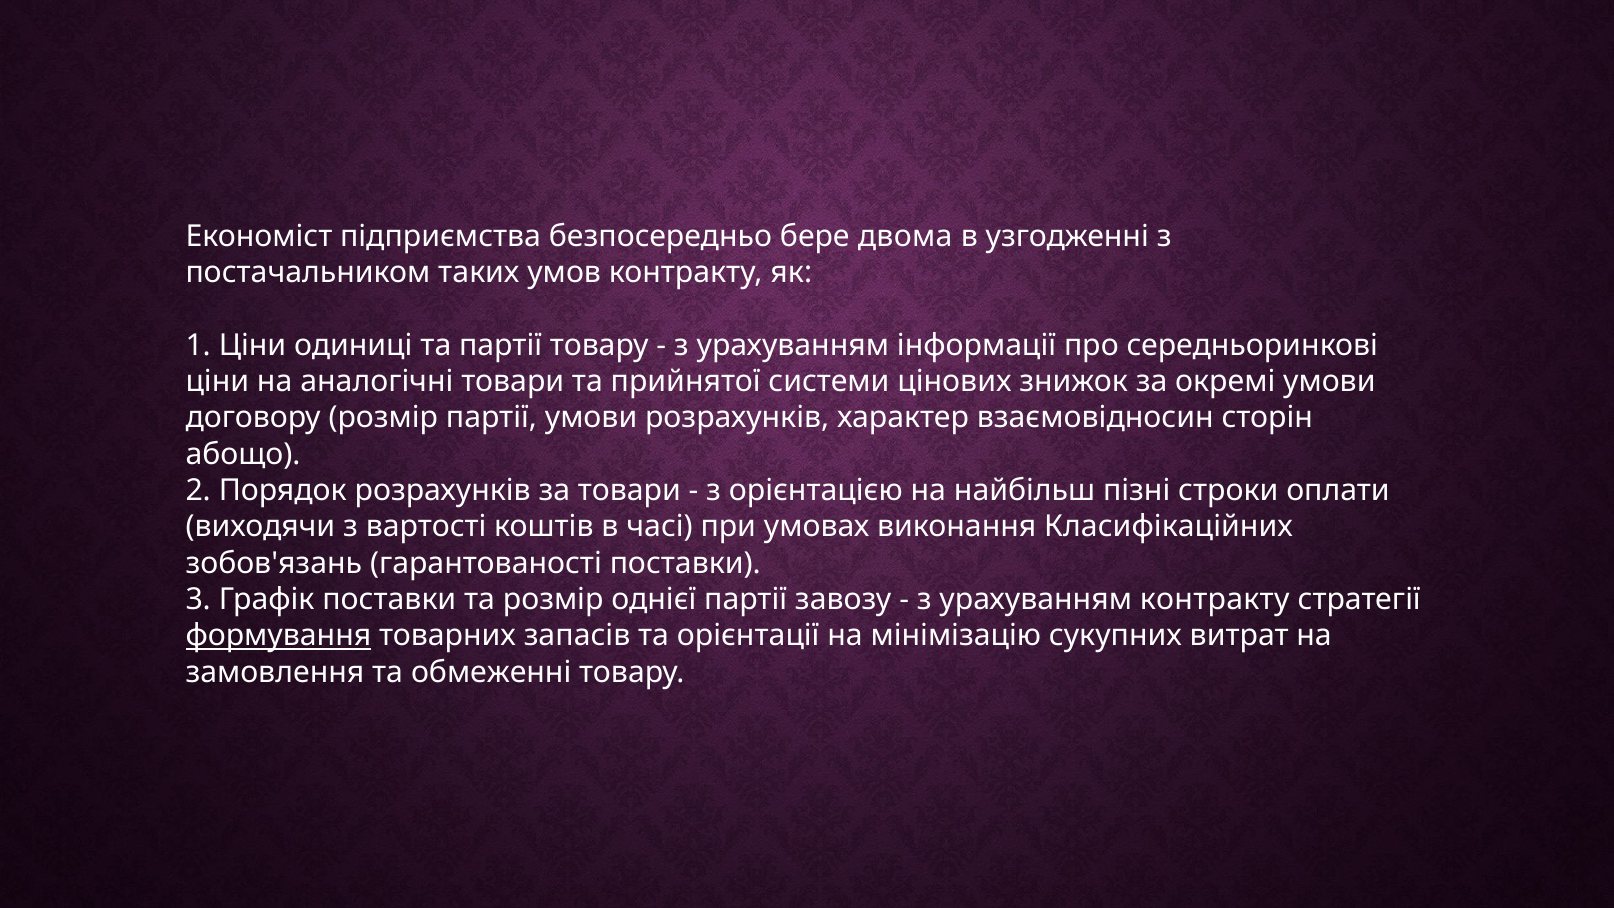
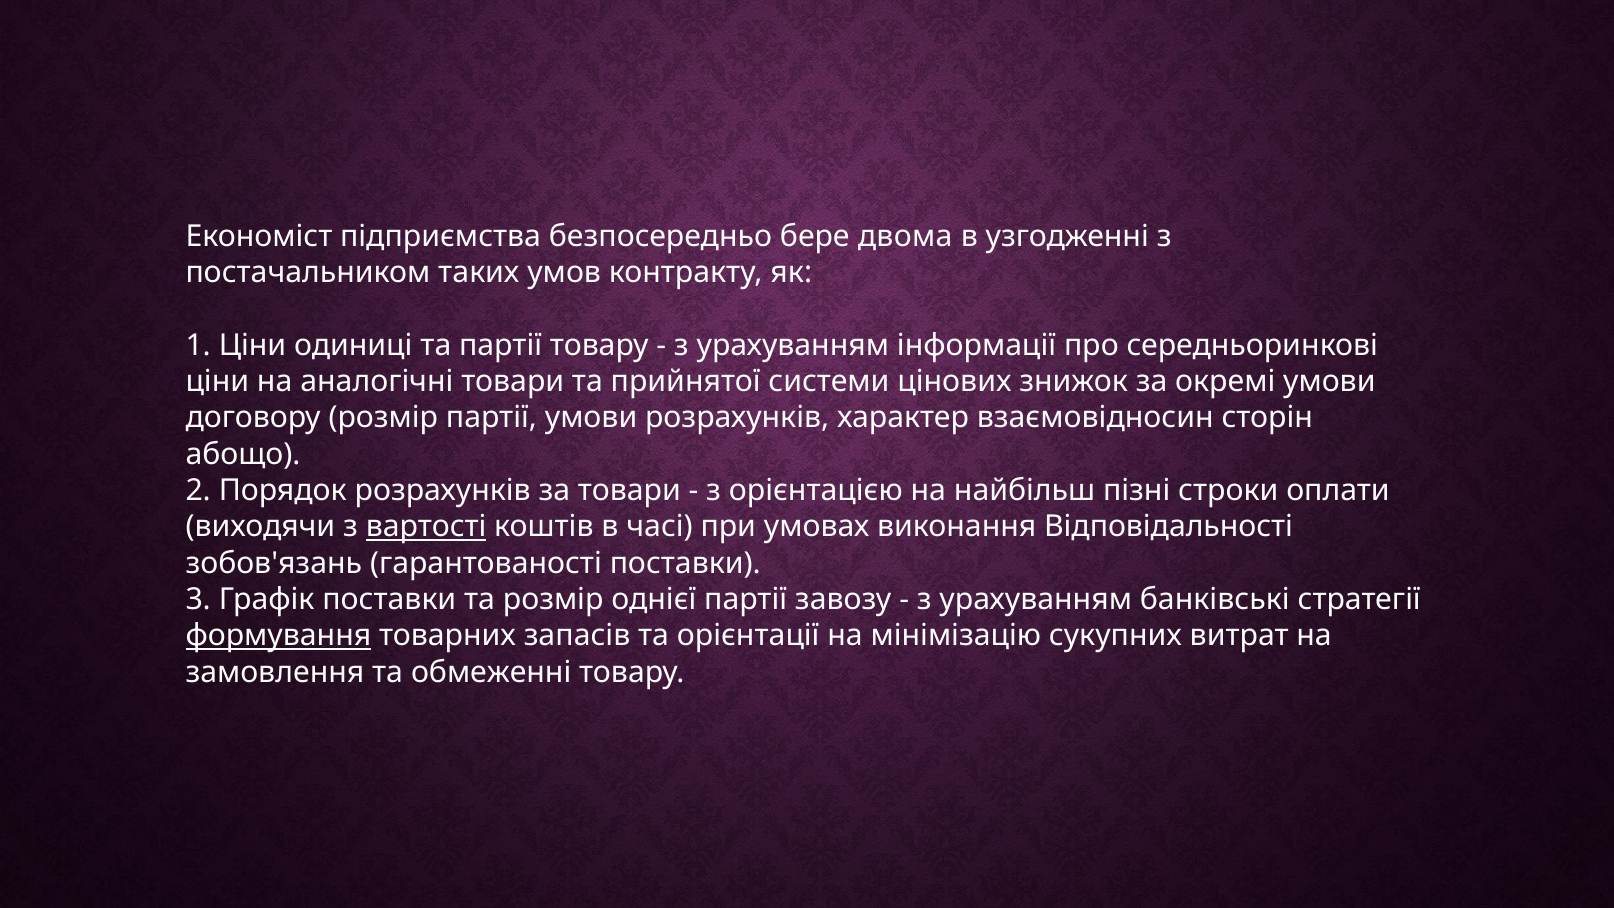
вартості underline: none -> present (426, 527)
Класифікаційних: Класифікаційних -> Відповідальності (1169, 527)
урахуванням контракту: контракту -> банківські (1215, 599)
